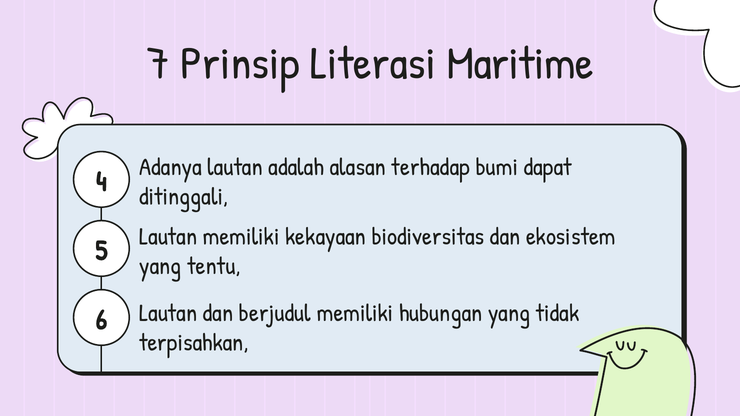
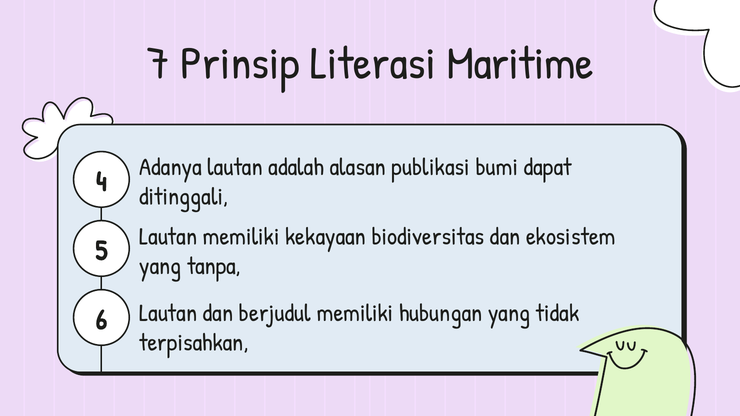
terhadap: terhadap -> publikasi (431, 167)
tentu: tentu -> tanpa (214, 266)
